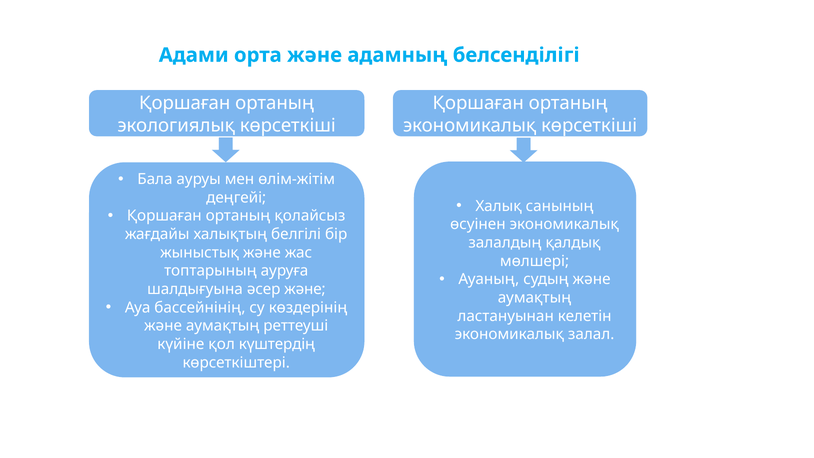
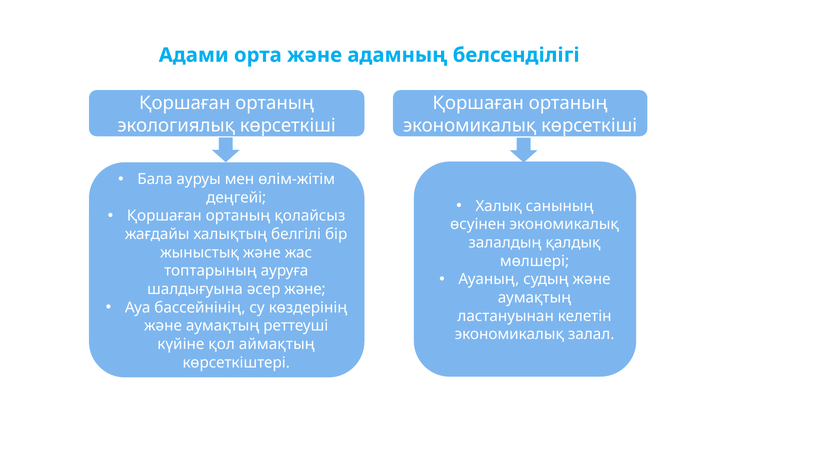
күштердің: күштердің -> аймақтың (277, 344)
